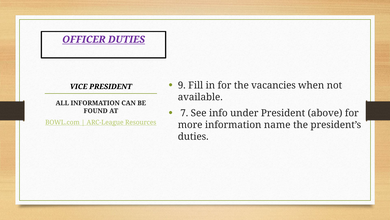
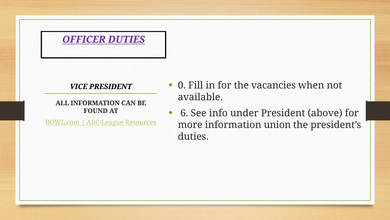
9: 9 -> 0 (182, 85)
7: 7 -> 6 (184, 113)
name: name -> union (277, 125)
